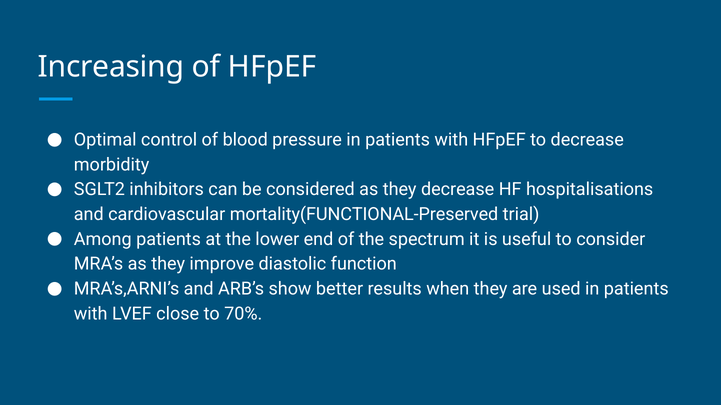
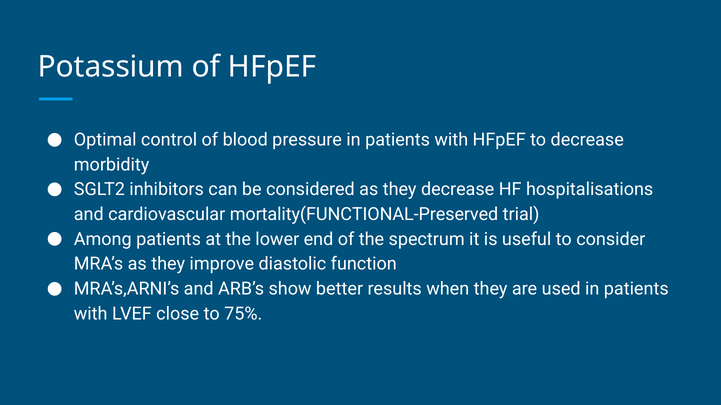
Increasing: Increasing -> Potassium (111, 67)
70%: 70% -> 75% (243, 314)
